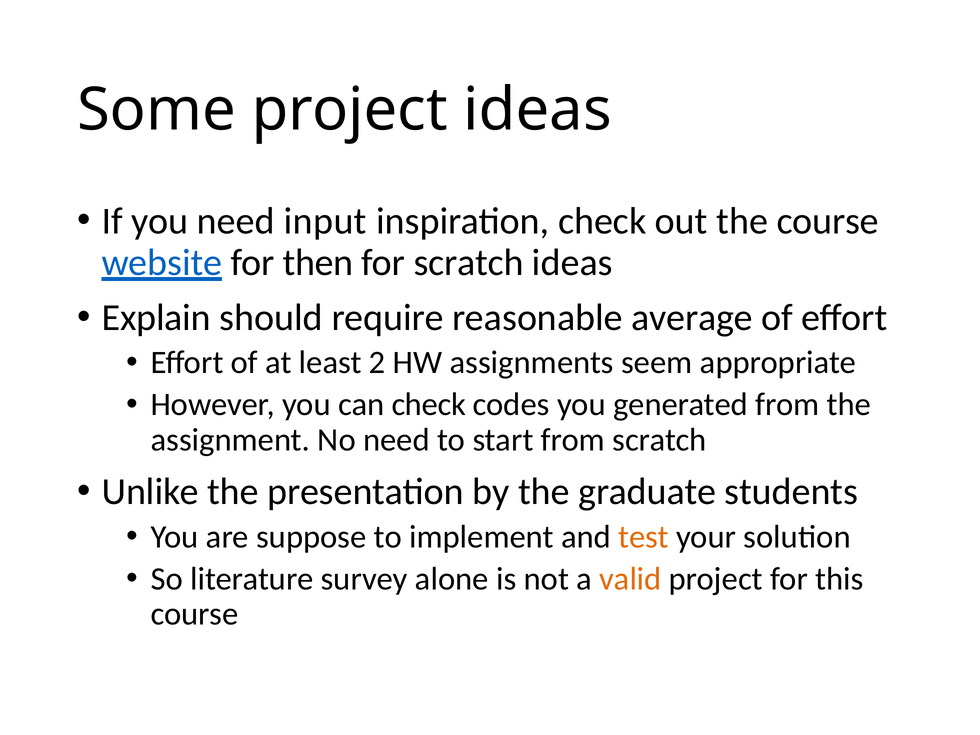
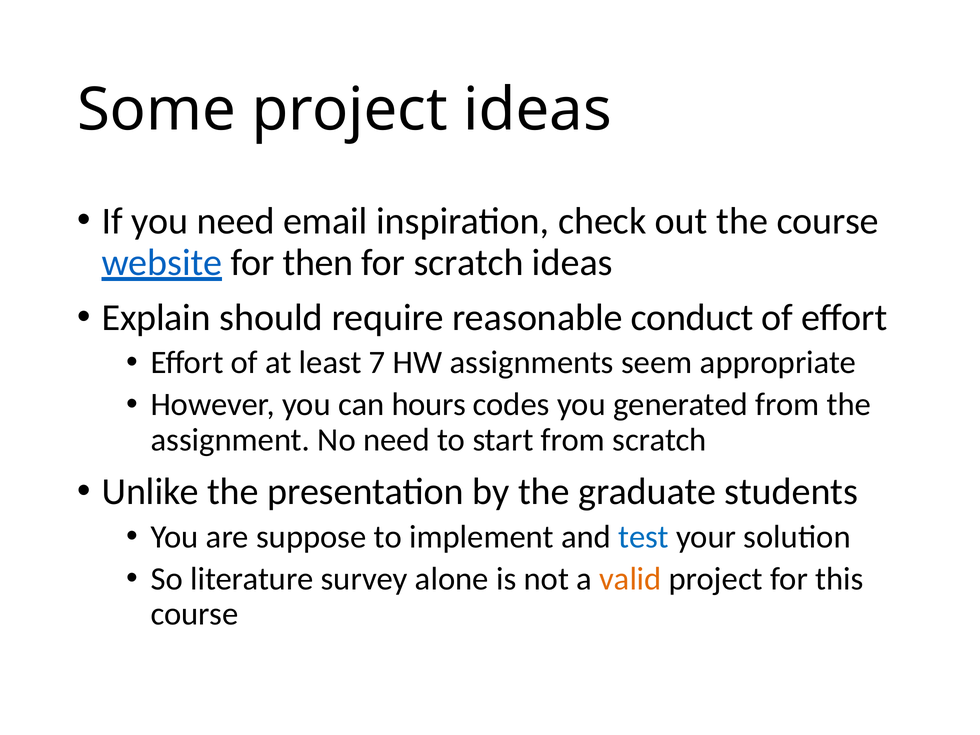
input: input -> email (325, 221)
average: average -> conduct (692, 318)
2: 2 -> 7 (377, 363)
can check: check -> hours (429, 405)
test colour: orange -> blue (644, 537)
